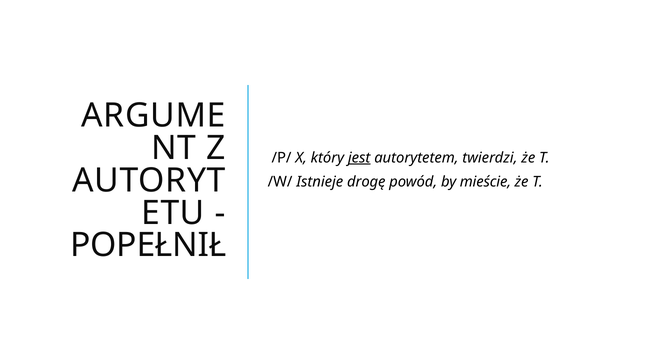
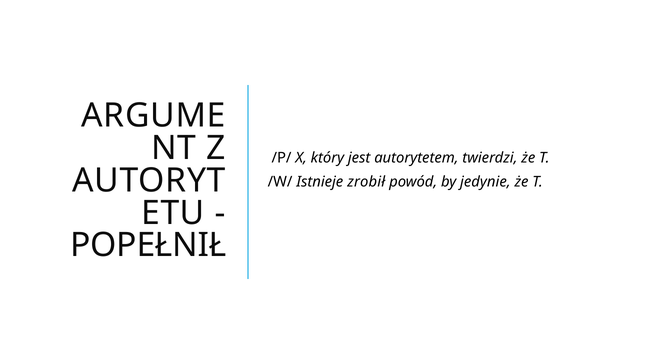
jest underline: present -> none (359, 158)
drogę: drogę -> zrobił (366, 182)
mieście: mieście -> jedynie (485, 182)
